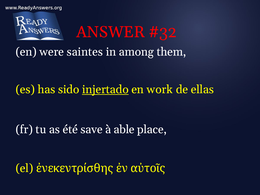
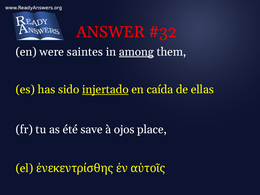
among underline: none -> present (136, 52)
work: work -> caída (160, 89)
able: able -> ojos (124, 130)
